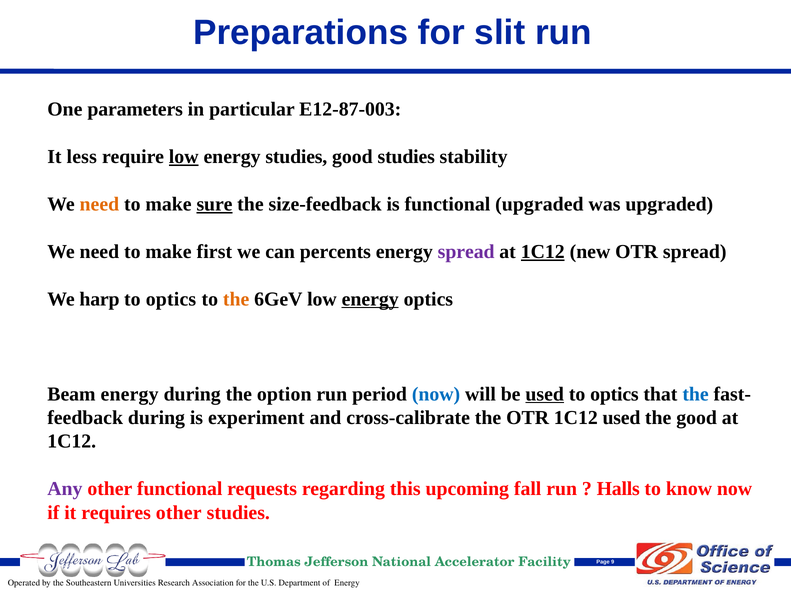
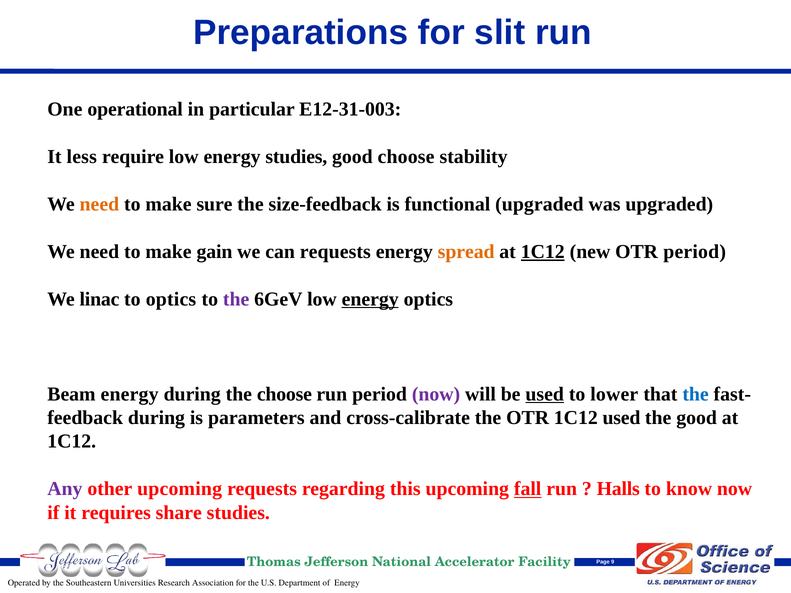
parameters: parameters -> operational (135, 109)
E12-87-003: E12-87-003 -> E12-31-003 (350, 109)
low underline: present -> none (184, 157)
good studies: studies -> choose (406, 157)
sure underline: present -> none (214, 204)
first: first -> gain (214, 252)
can percents: percents -> requests (335, 252)
spread colour: purple -> orange (466, 252)
OTR spread: spread -> period (695, 252)
harp: harp -> linac (99, 299)
the colour: orange -> purple (236, 299)
the option: option -> choose (284, 394)
now colour: blue -> purple (436, 394)
optics: optics -> lower (614, 394)
experiment: experiment -> parameters (256, 418)
other functional: functional -> upcoming (180, 489)
fall underline: none -> present (528, 489)
requires other: other -> share (179, 513)
